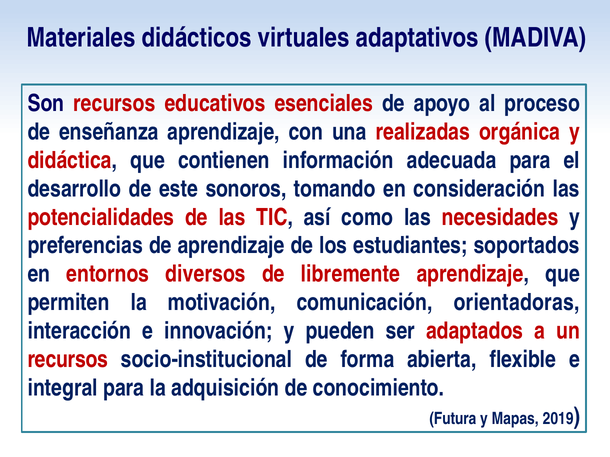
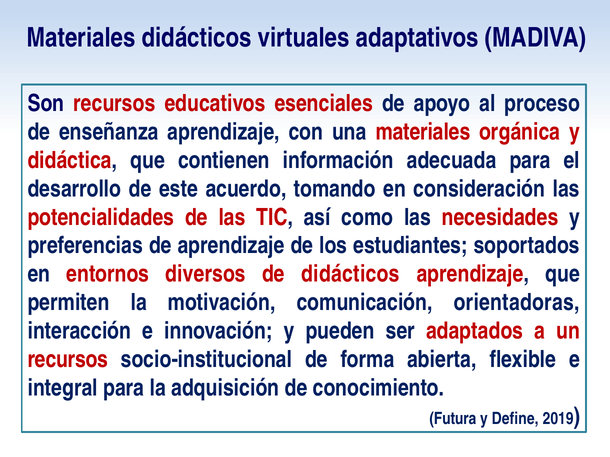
una realizadas: realizadas -> materiales (423, 132)
sonoros: sonoros -> acuerdo (246, 189)
de libremente: libremente -> didácticos (351, 274)
Mapas: Mapas -> Define (515, 419)
